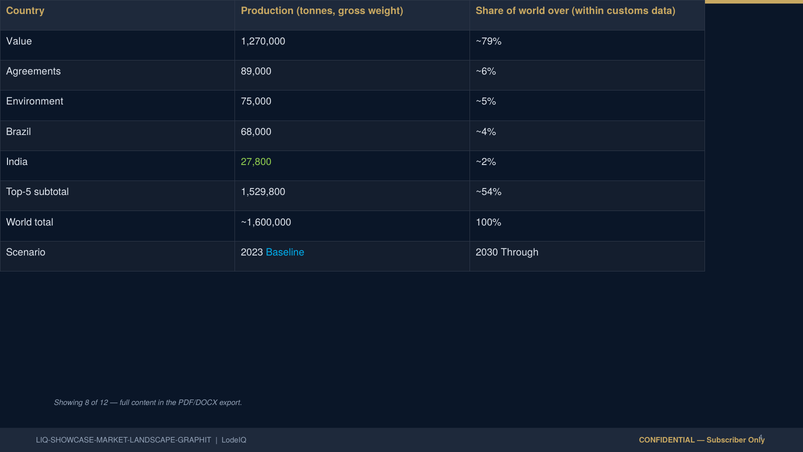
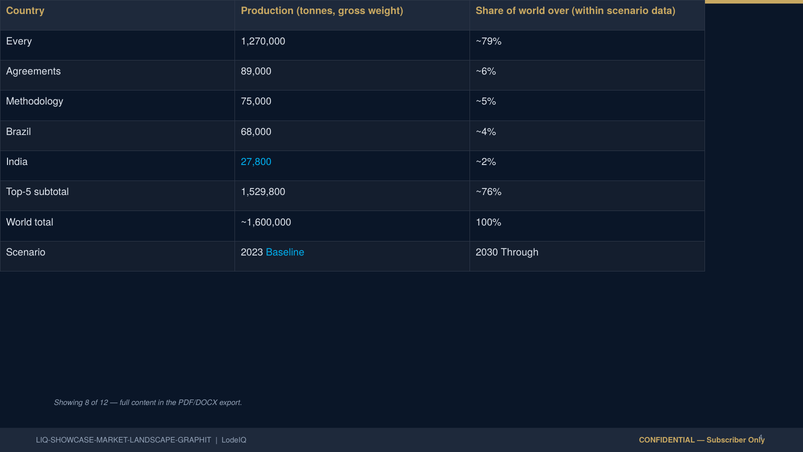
within customs: customs -> scenario (628, 11)
Value: Value -> Every (19, 41)
Environment: Environment -> Methodology (35, 102)
27,800 colour: light green -> light blue (256, 162)
~54%: ~54% -> ~76% (489, 192)
